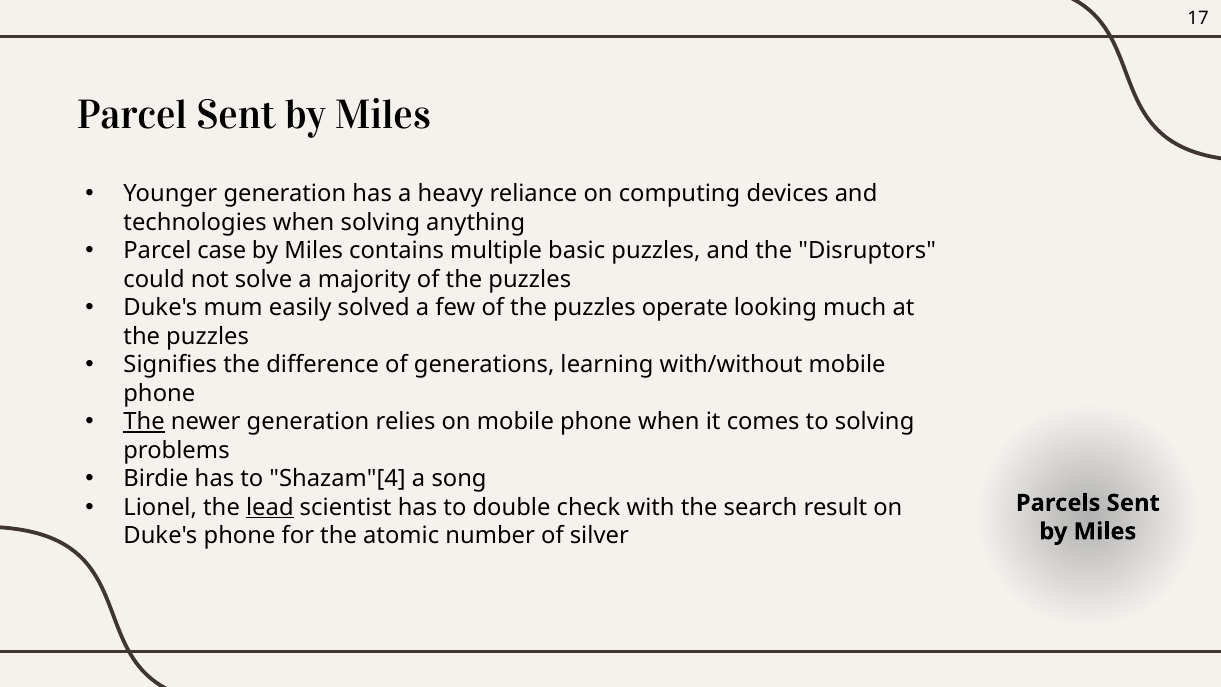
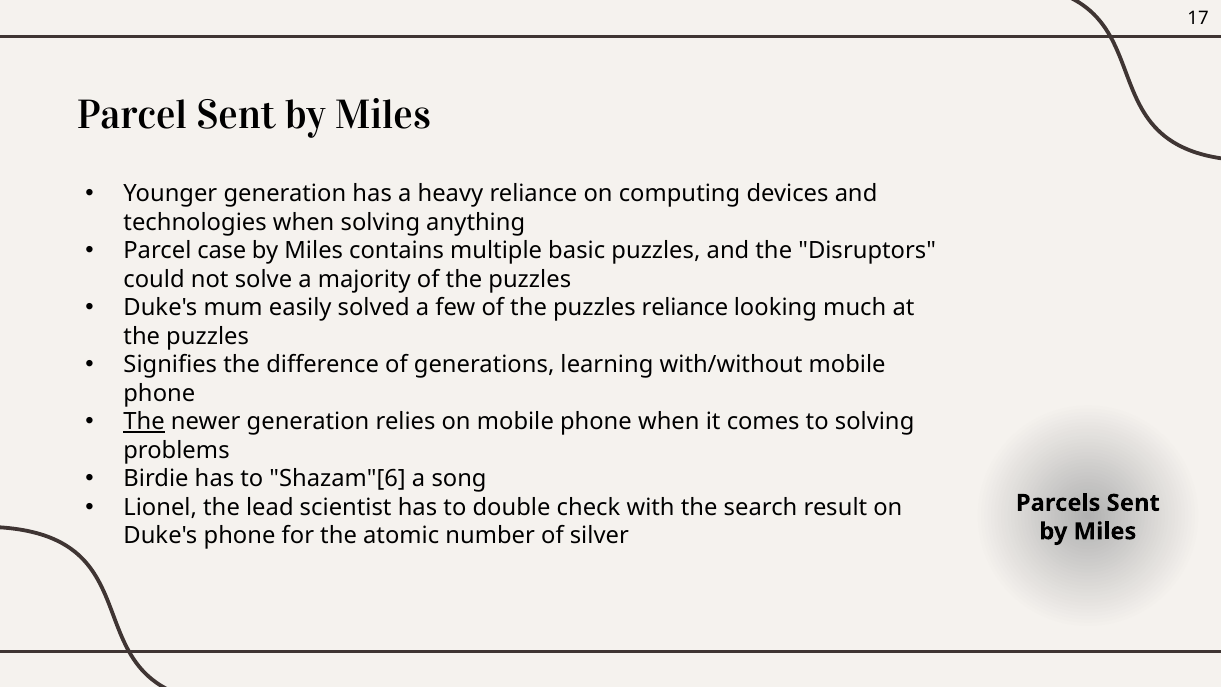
puzzles operate: operate -> reliance (685, 308)
Shazam"[4: Shazam"[4 -> Shazam"[6 (338, 479)
lead underline: present -> none (270, 507)
